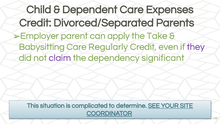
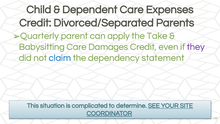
Employer: Employer -> Quarterly (40, 36)
Regularly: Regularly -> Damages (108, 47)
claim colour: purple -> blue (60, 58)
significant: significant -> statement (163, 58)
